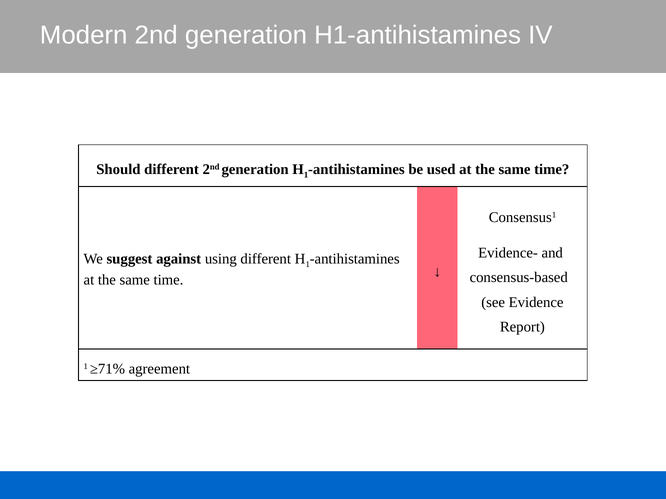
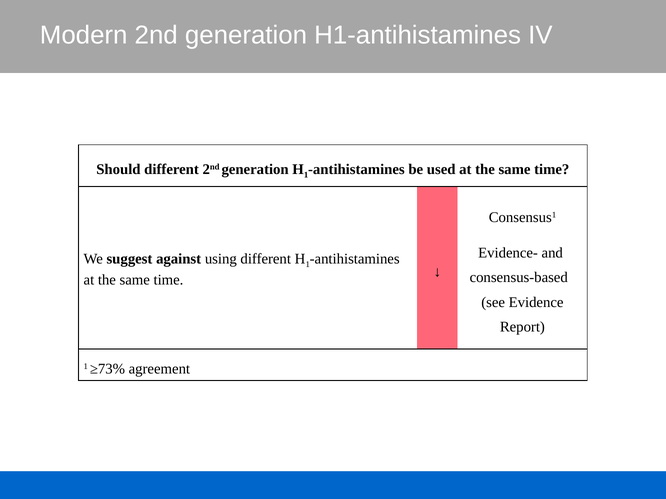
≥71%: ≥71% -> ≥73% (107, 369)
